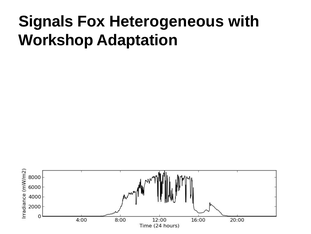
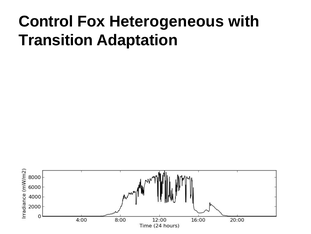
Signals: Signals -> Control (46, 21)
Workshop: Workshop -> Transition (56, 40)
